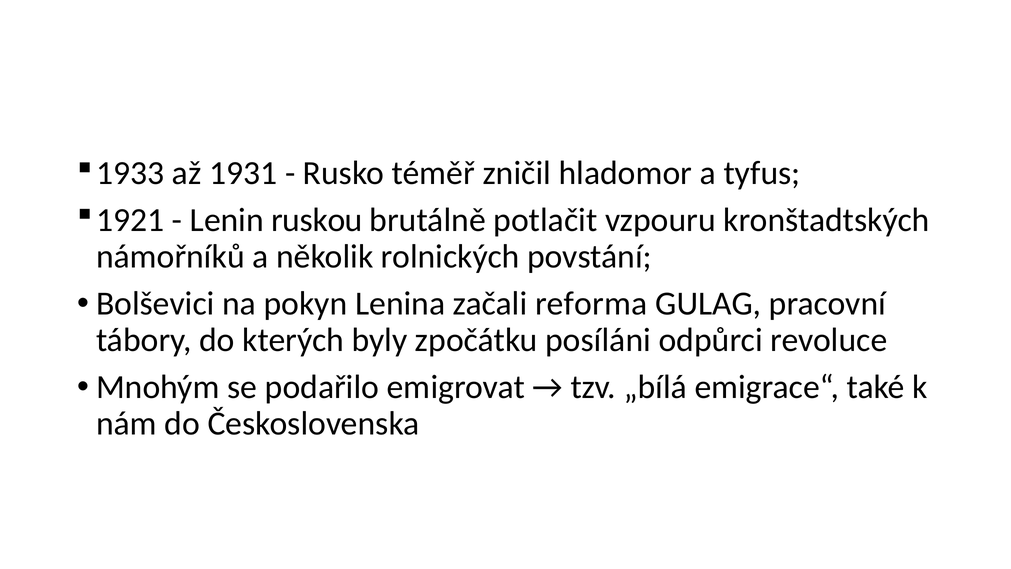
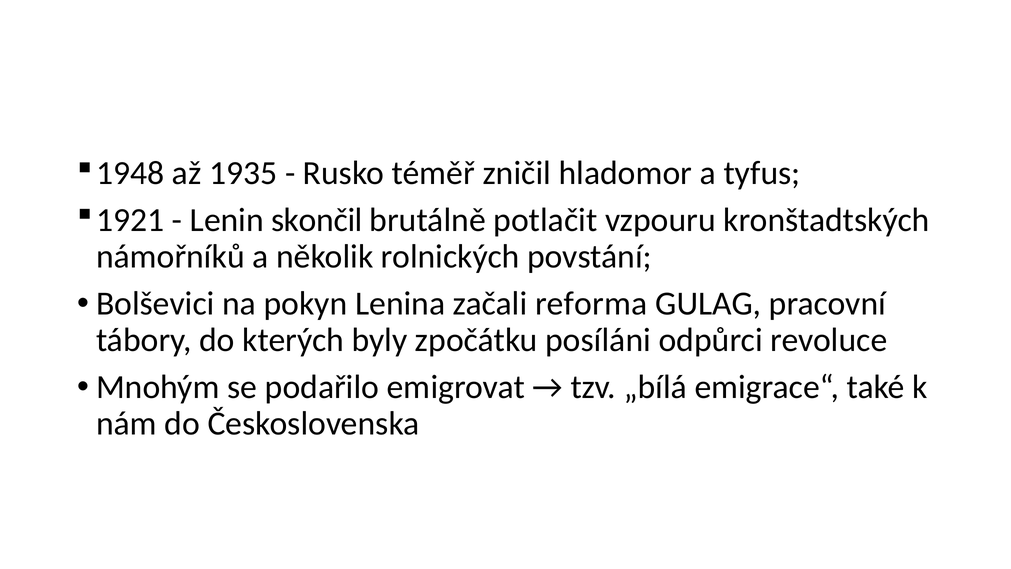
1933: 1933 -> 1948 (130, 173)
1931: 1931 -> 1935 (243, 173)
ruskou: ruskou -> skončil (317, 220)
